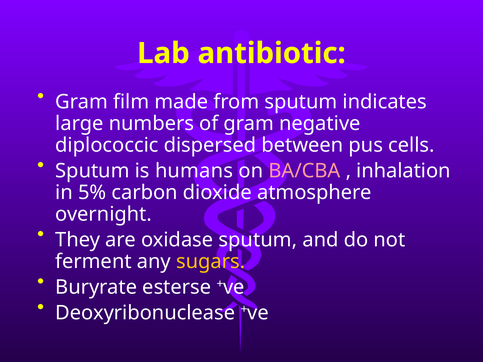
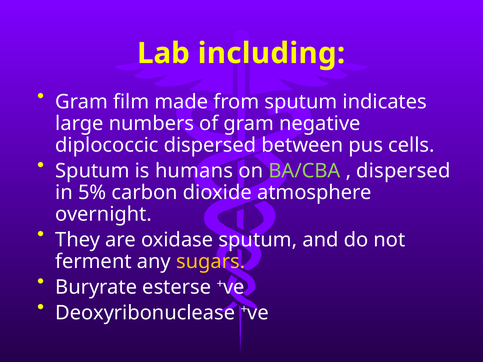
antibiotic: antibiotic -> including (271, 53)
BA/CBA colour: pink -> light green (304, 171)
inhalation: inhalation -> dispersed (403, 171)
